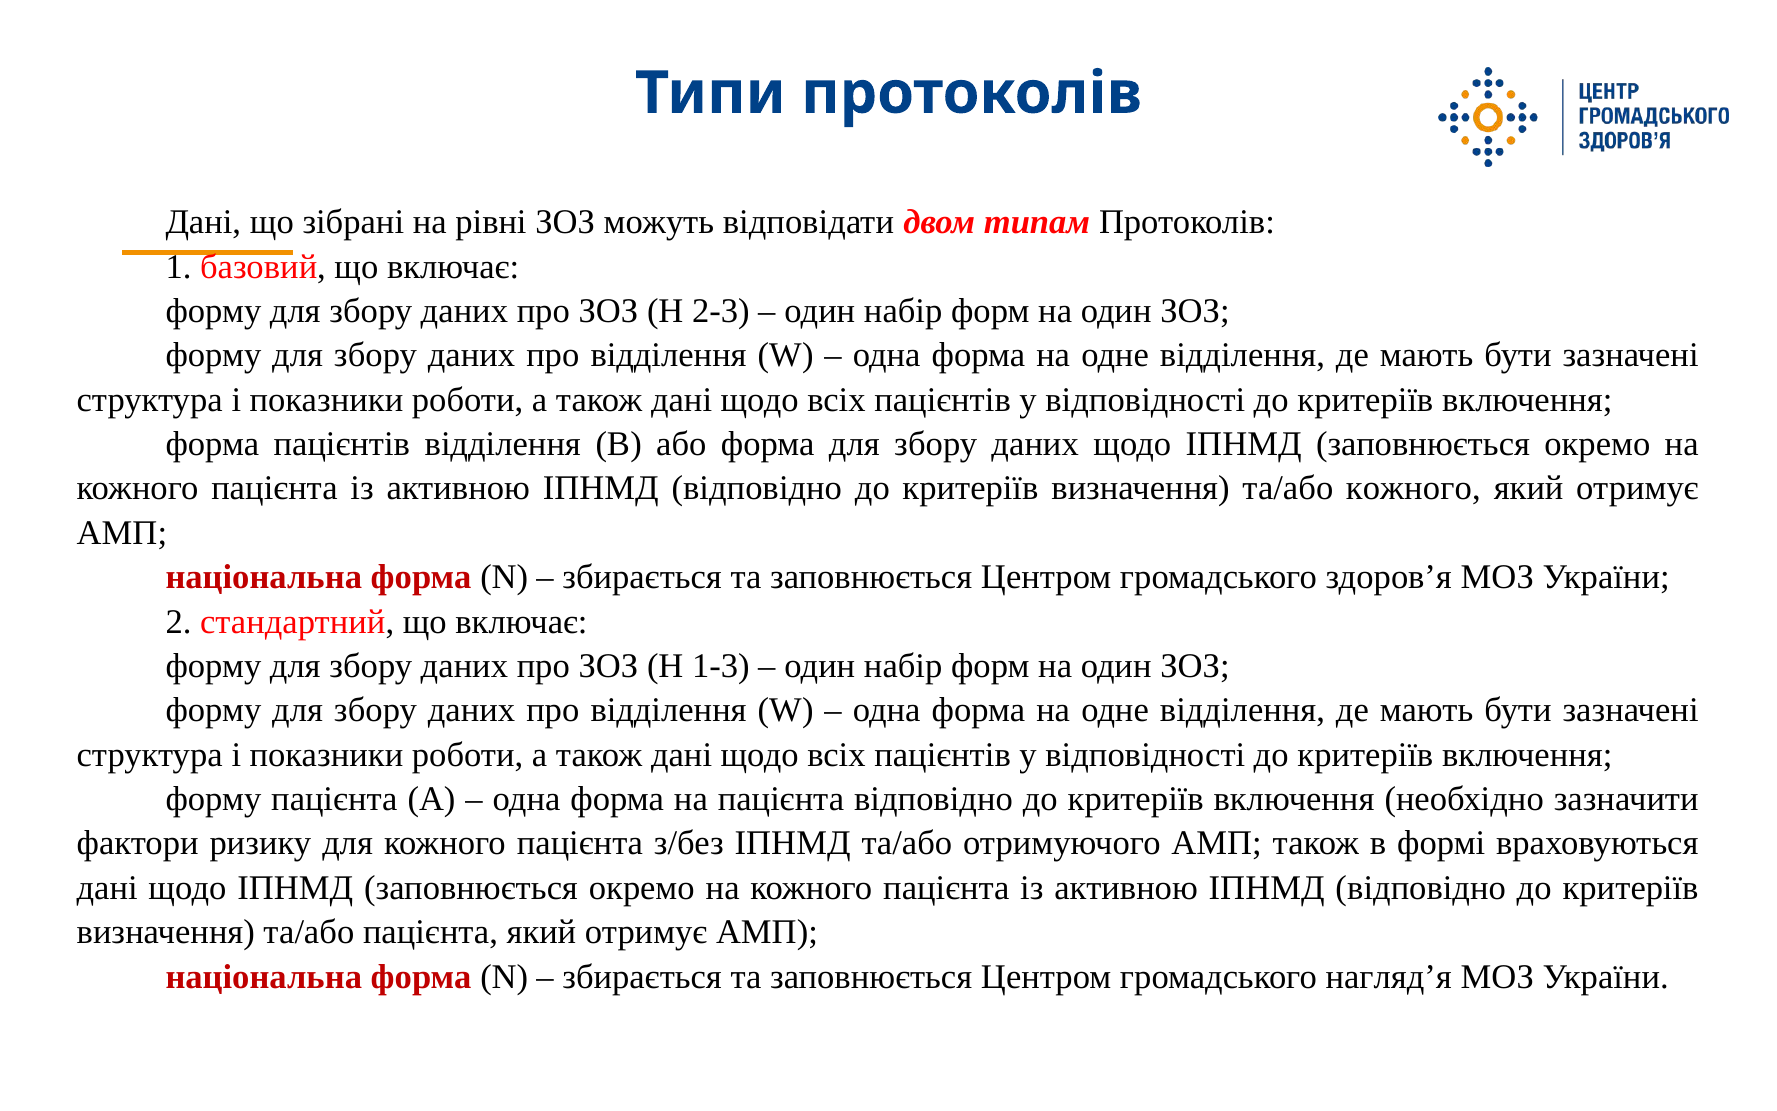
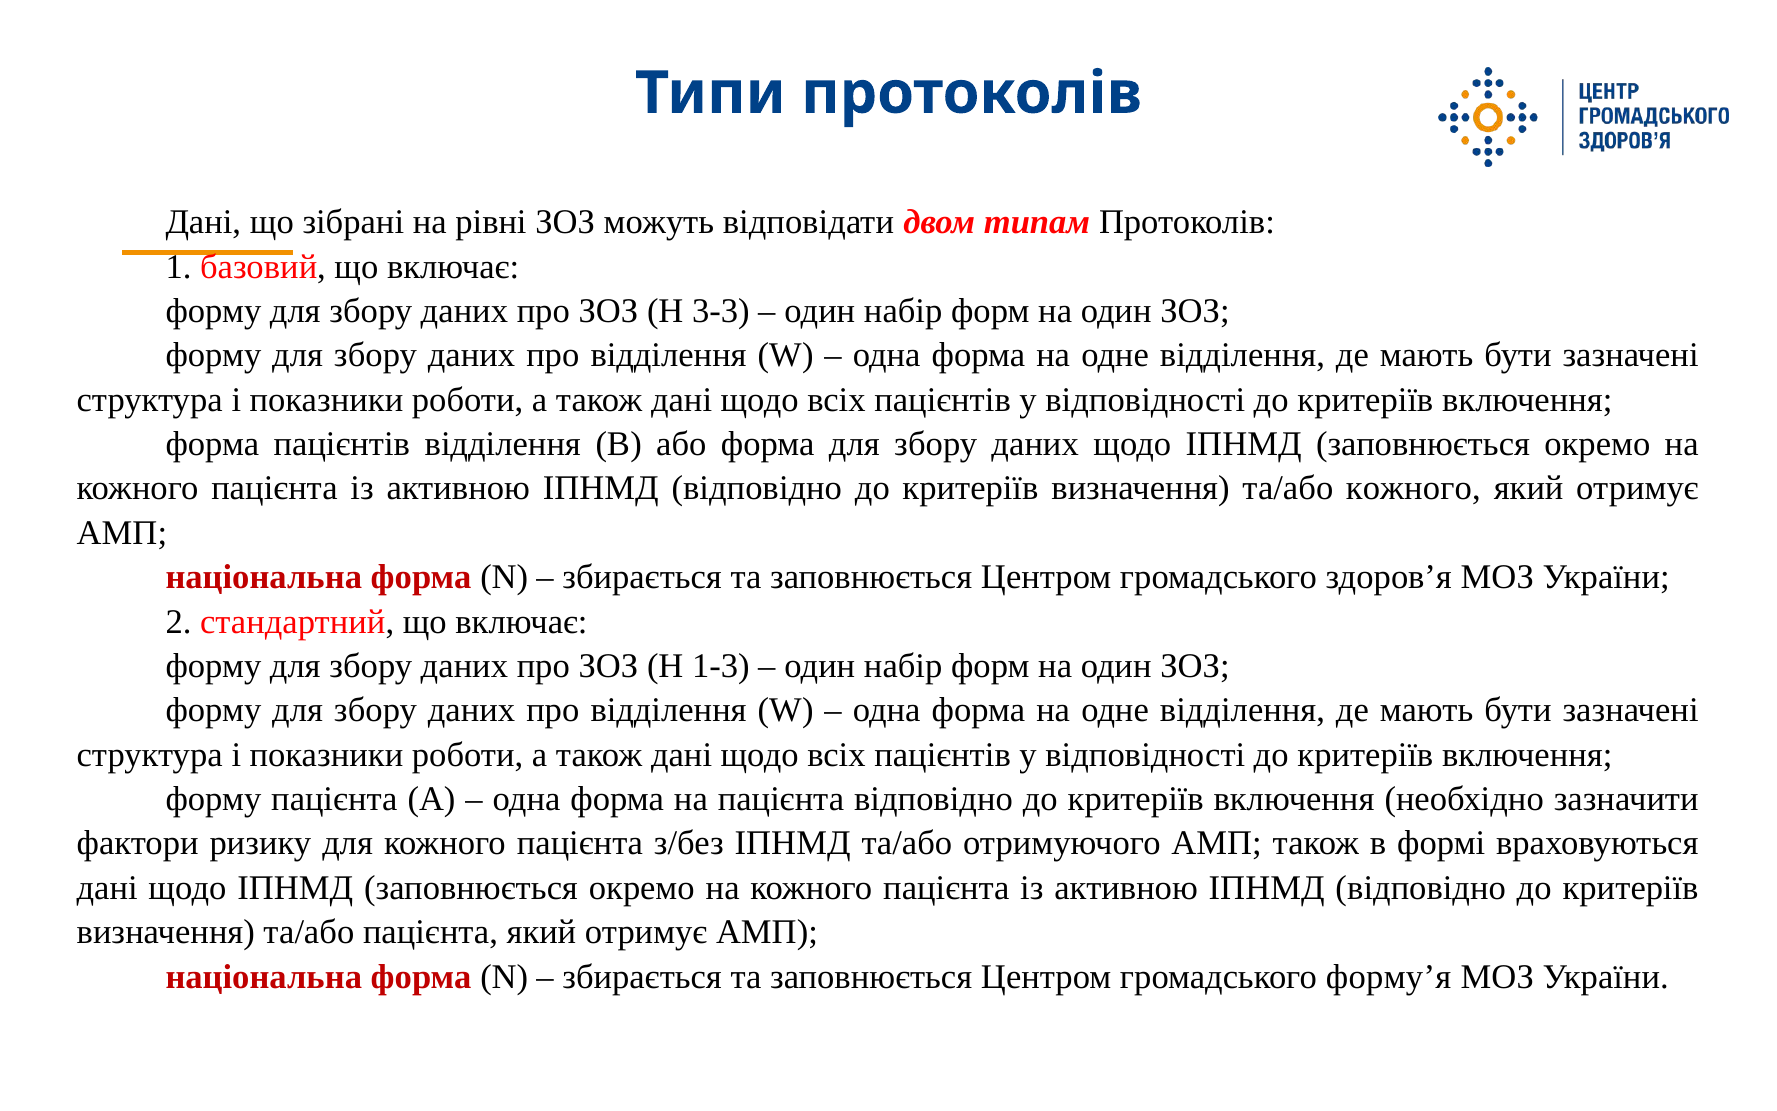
2-3: 2-3 -> 3-3 (721, 311)
нагляд’я: нагляд’я -> форму’я (1389, 976)
